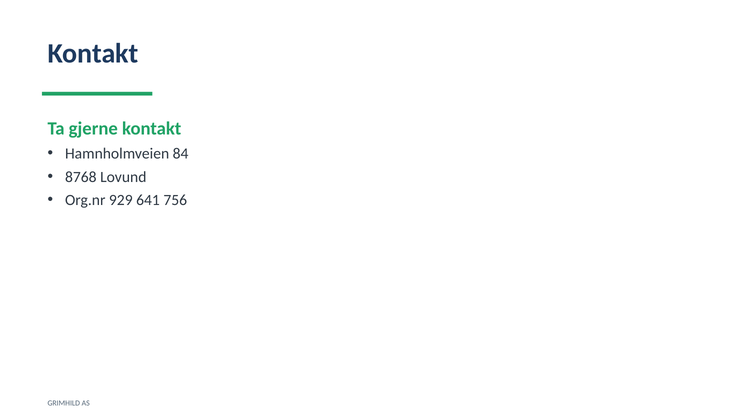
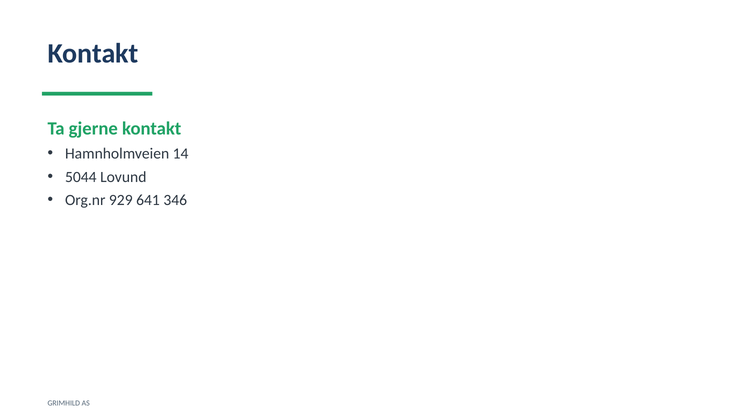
84: 84 -> 14 (181, 154)
8768: 8768 -> 5044 (81, 177)
756: 756 -> 346 (175, 200)
